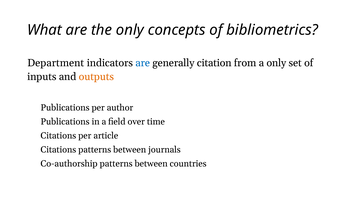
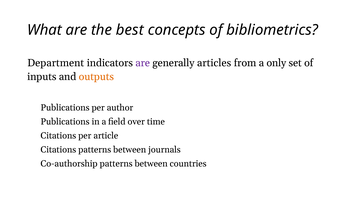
the only: only -> best (130, 30)
are colour: blue -> purple (143, 63)
citation: citation -> articles (214, 63)
